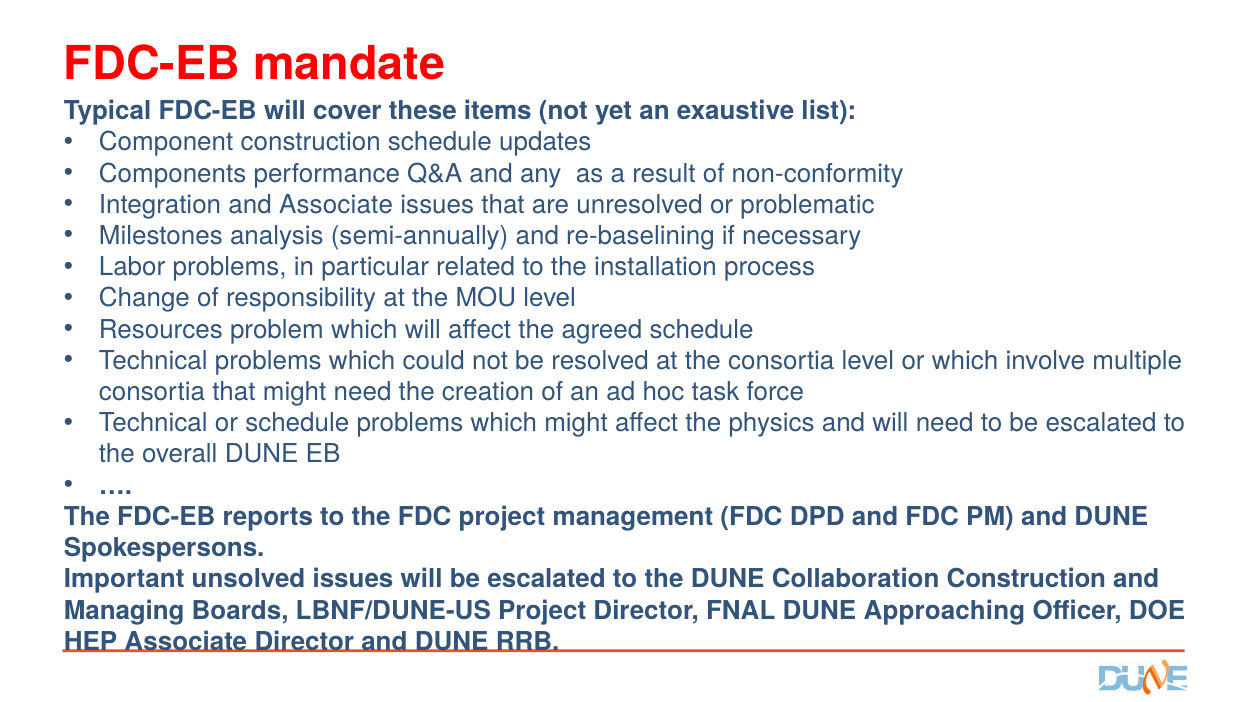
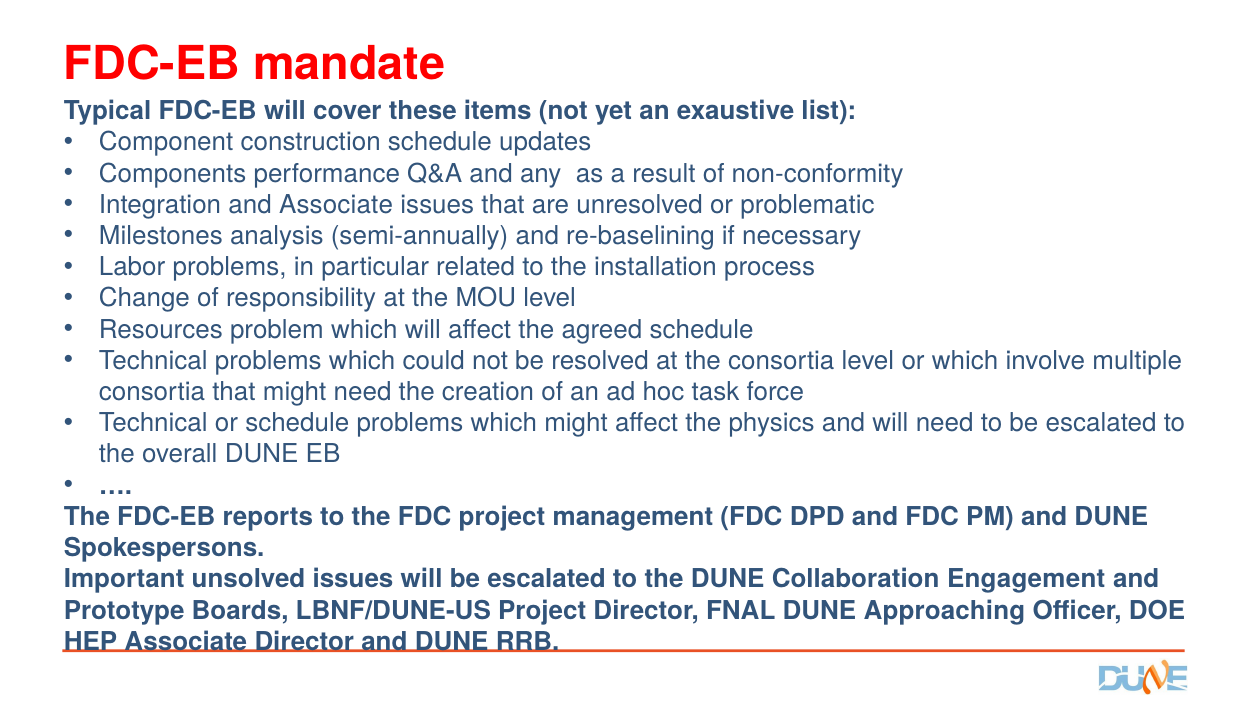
Collaboration Construction: Construction -> Engagement (1026, 579)
Managing: Managing -> Prototype (124, 610)
